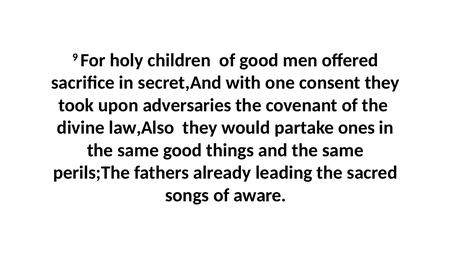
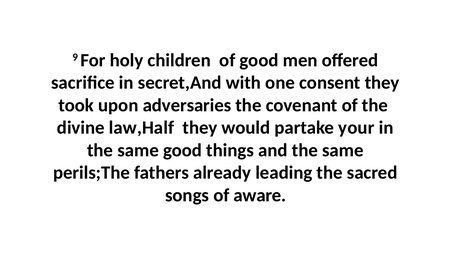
law,Also: law,Also -> law,Half (141, 128)
ones: ones -> your (356, 128)
